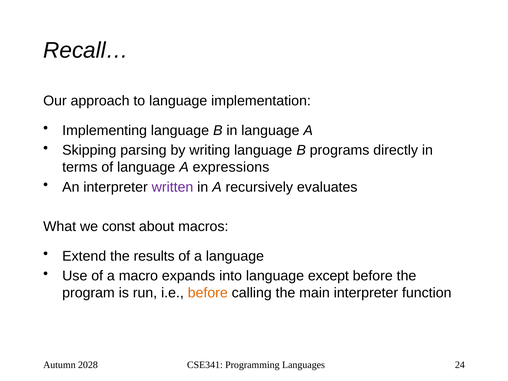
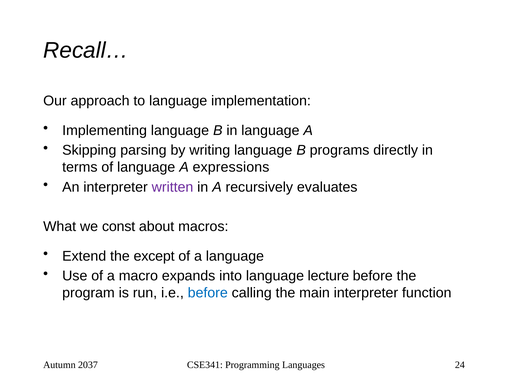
results: results -> except (154, 256)
except: except -> lecture (328, 276)
before colour: orange -> blue (208, 293)
2028: 2028 -> 2037 (88, 365)
